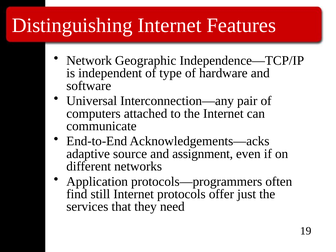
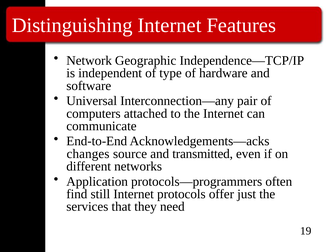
adaptive: adaptive -> changes (88, 154)
assignment: assignment -> transmitted (203, 154)
